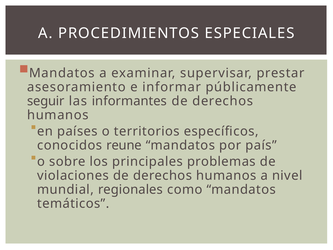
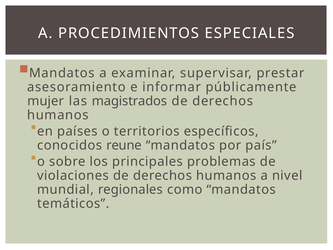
seguir: seguir -> mujer (46, 101)
informantes: informantes -> magistrados (129, 101)
